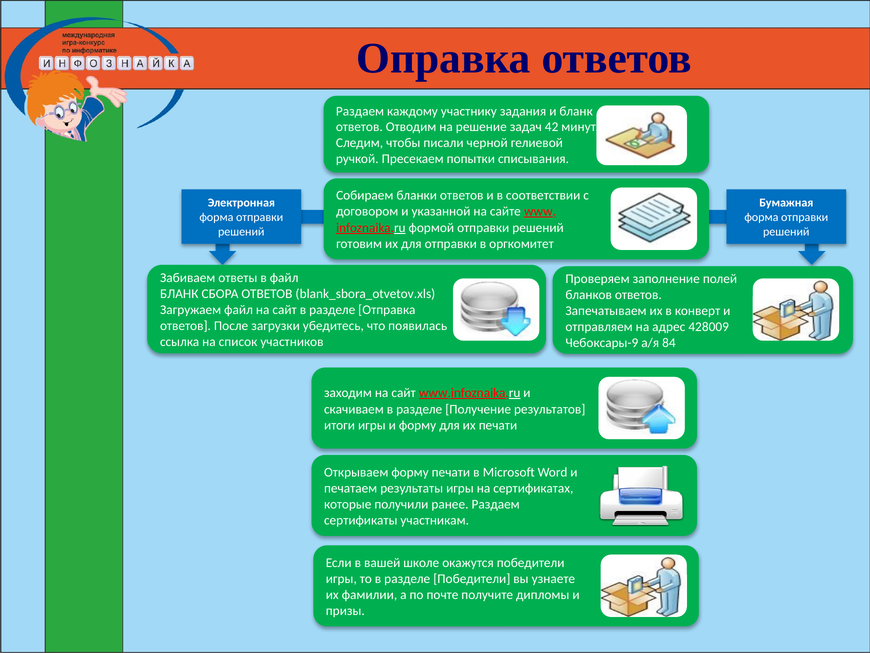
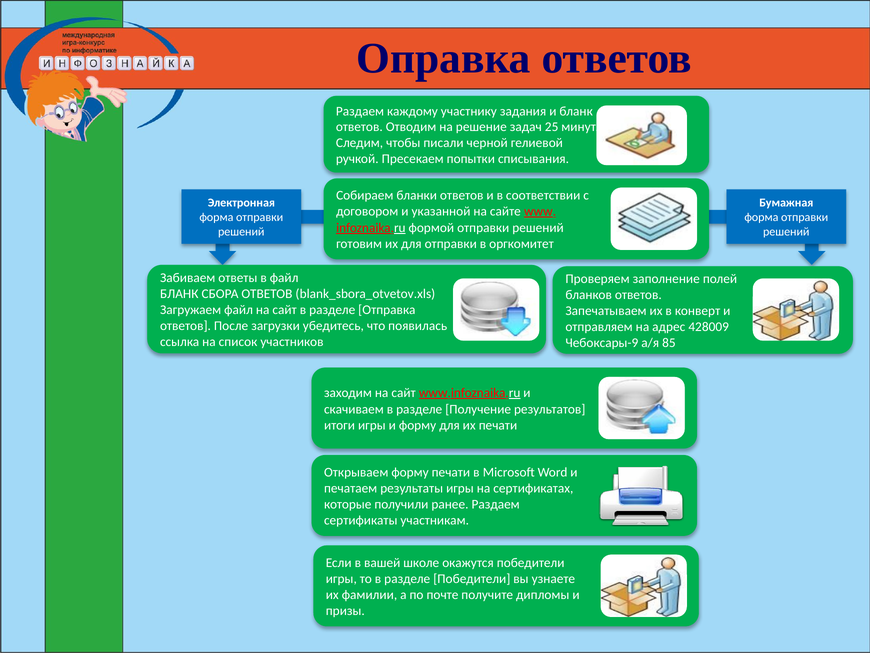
42: 42 -> 25 (552, 127)
84: 84 -> 85 (669, 343)
